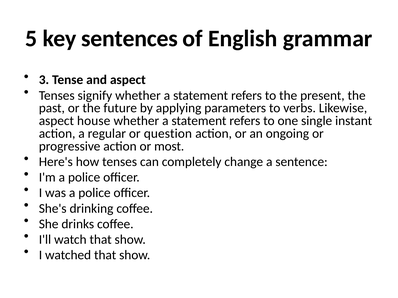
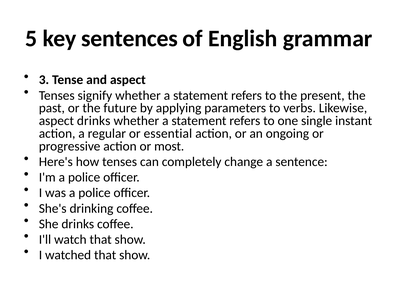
aspect house: house -> drinks (94, 121)
question: question -> essential (168, 134)
